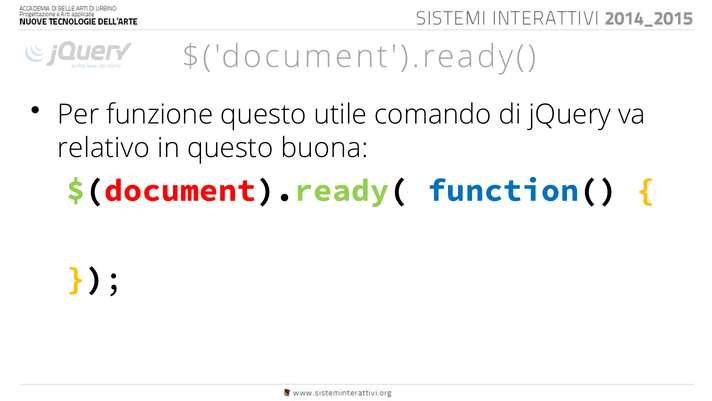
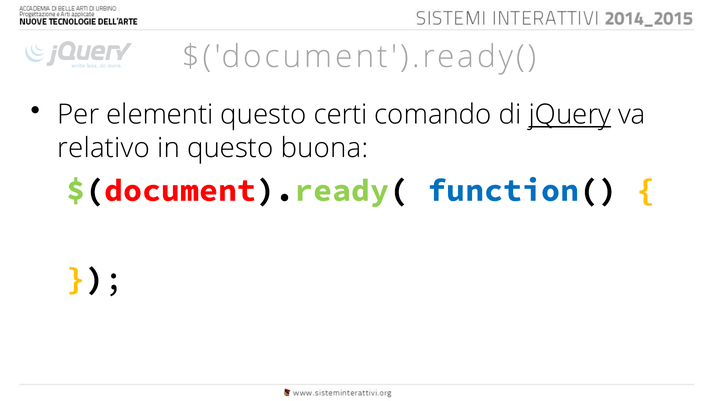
funzione: funzione -> elementi (160, 115)
utile: utile -> certi (341, 115)
jQuery underline: none -> present (570, 115)
